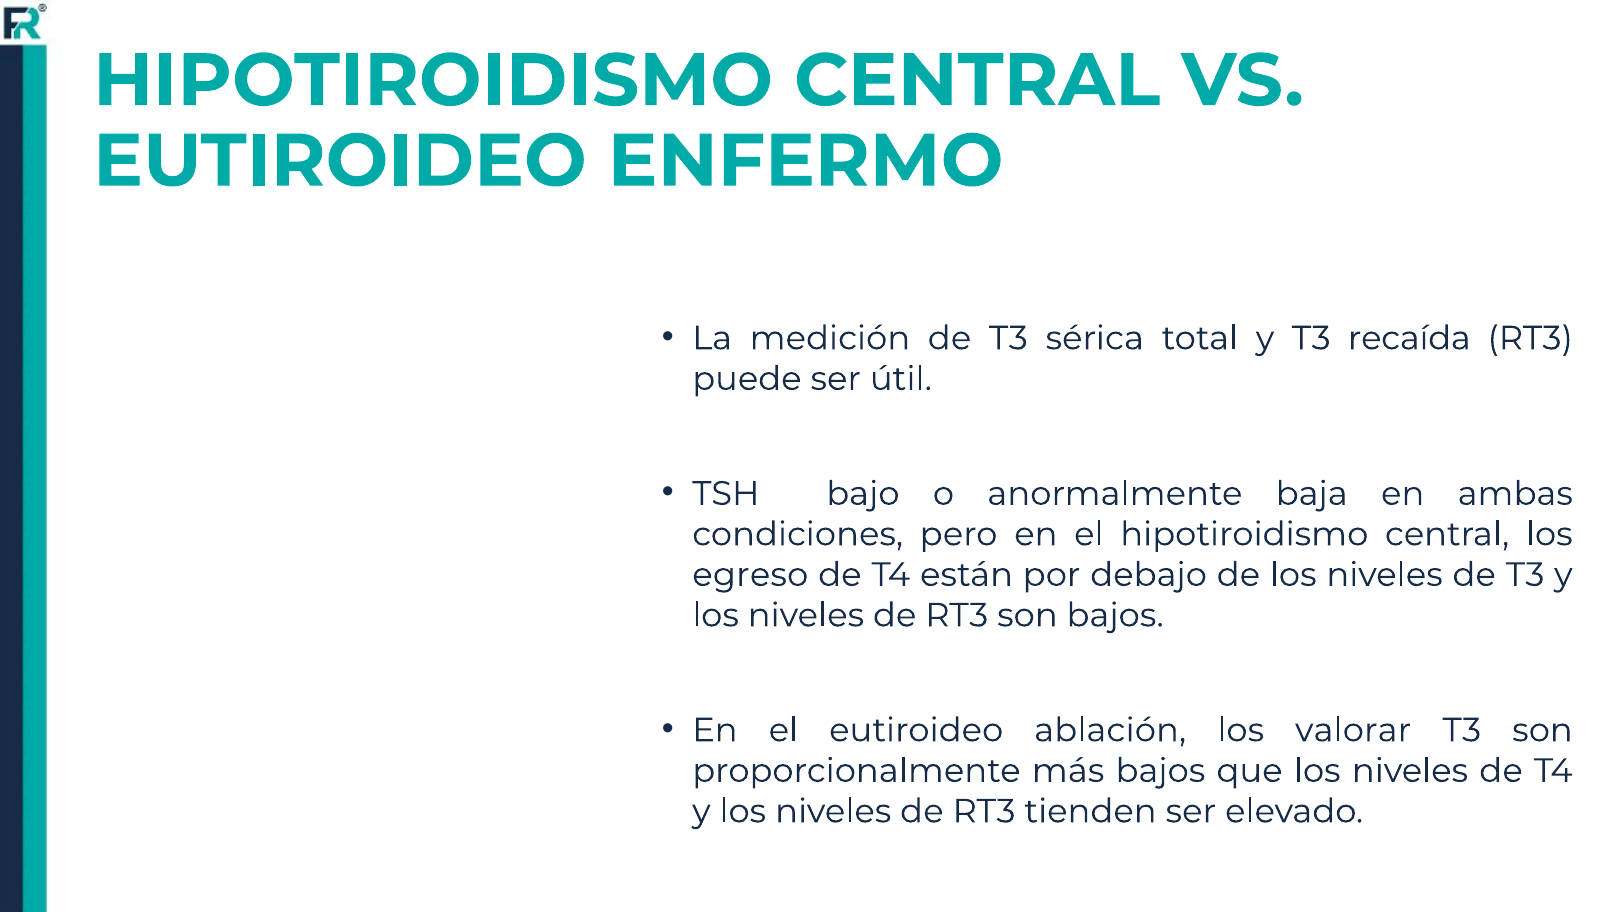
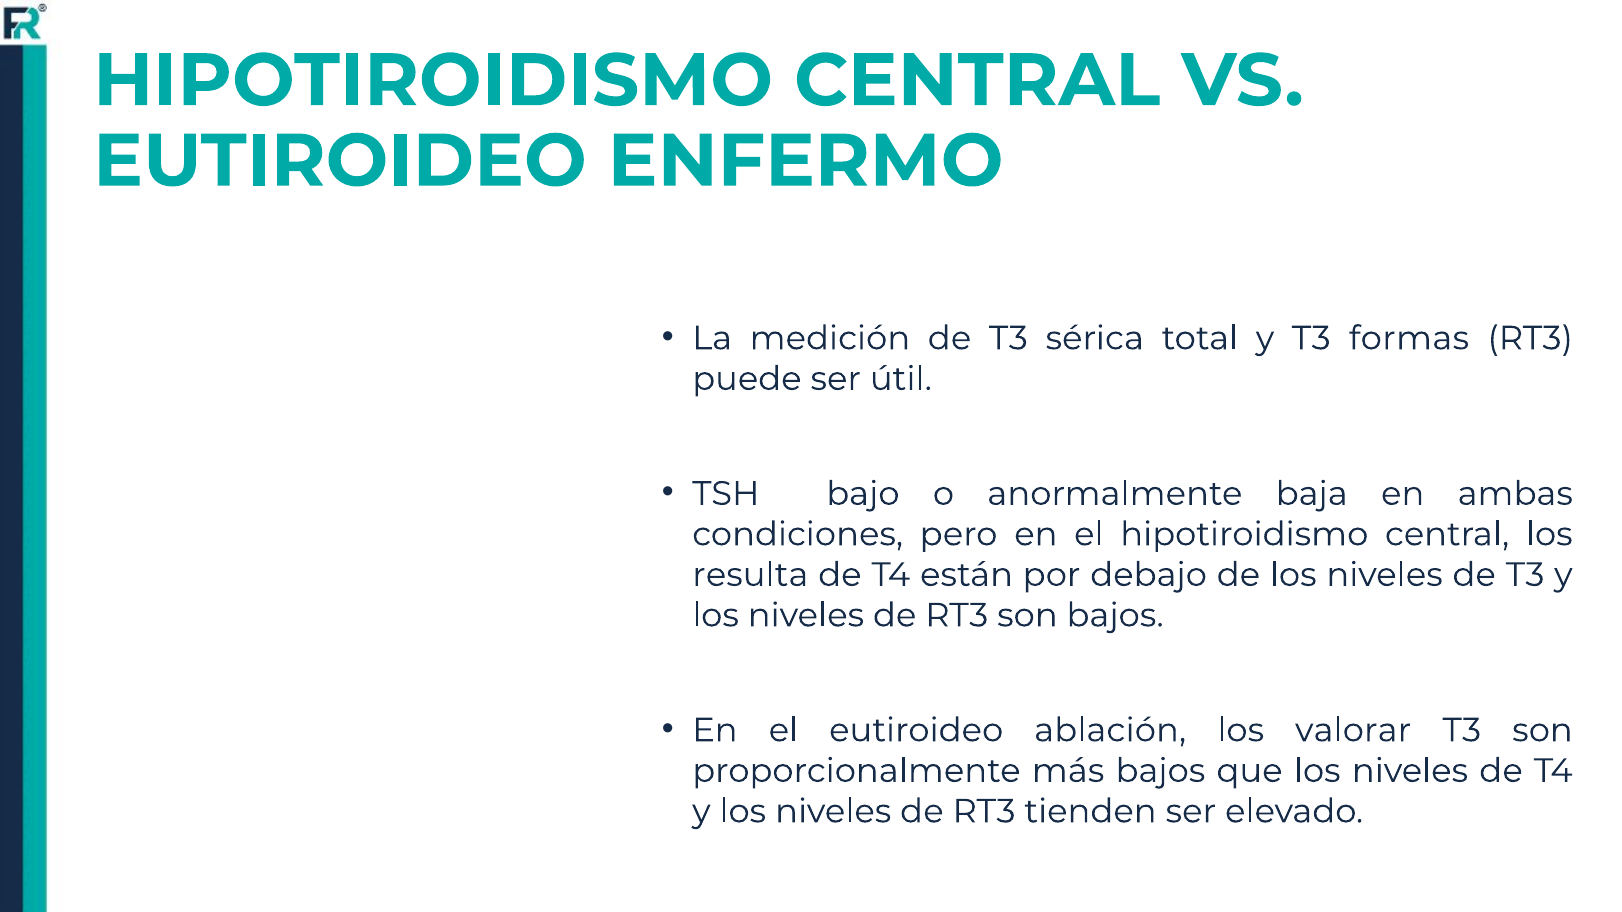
recaída: recaída -> formas (1409, 338)
egreso: egreso -> resulta (750, 575)
